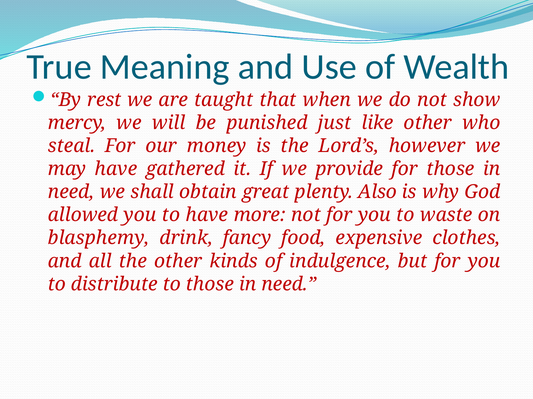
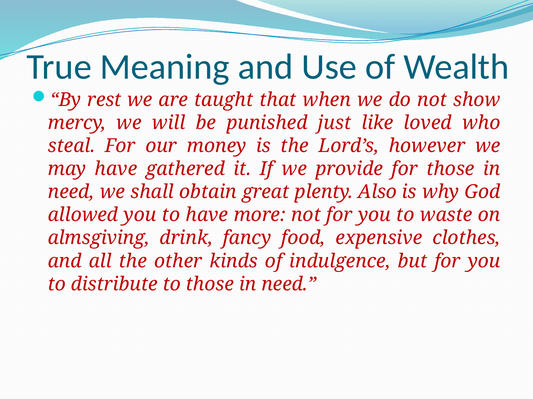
like other: other -> loved (428, 123)
blasphemy: blasphemy -> almsgiving (99, 238)
